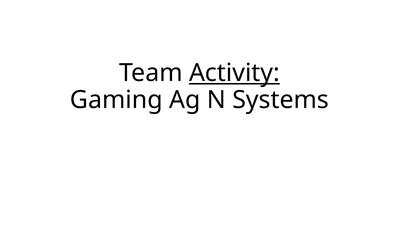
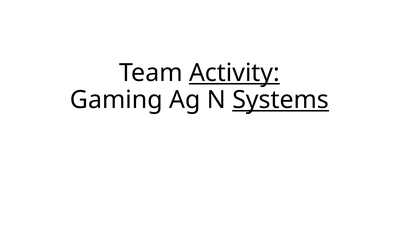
Systems underline: none -> present (281, 100)
